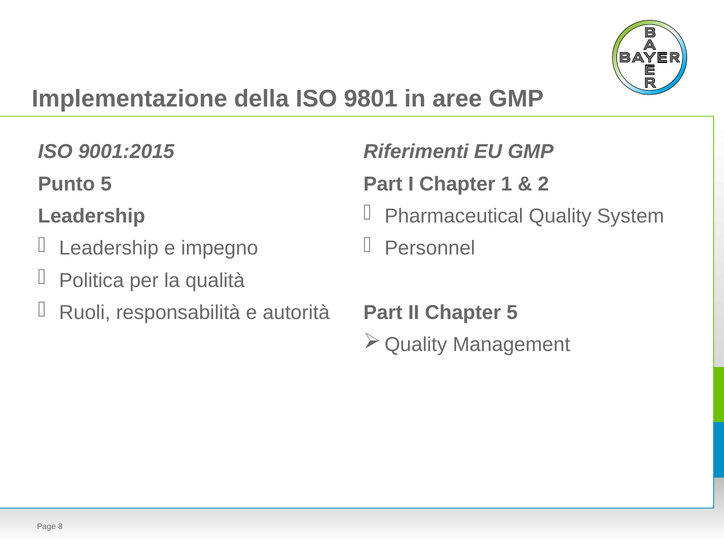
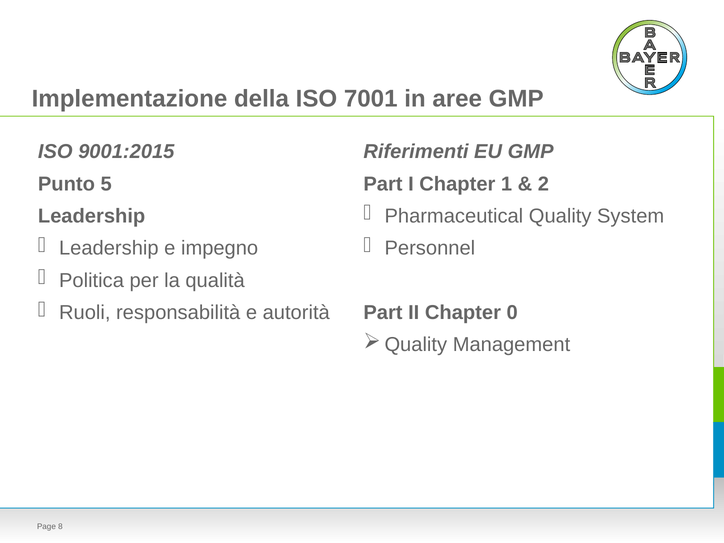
9801: 9801 -> 7001 (371, 99)
Chapter 5: 5 -> 0 (512, 313)
